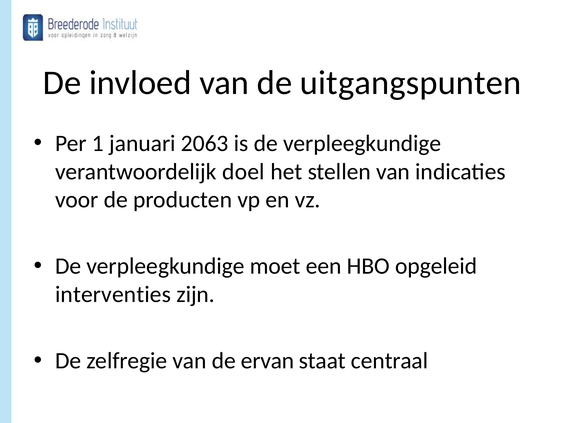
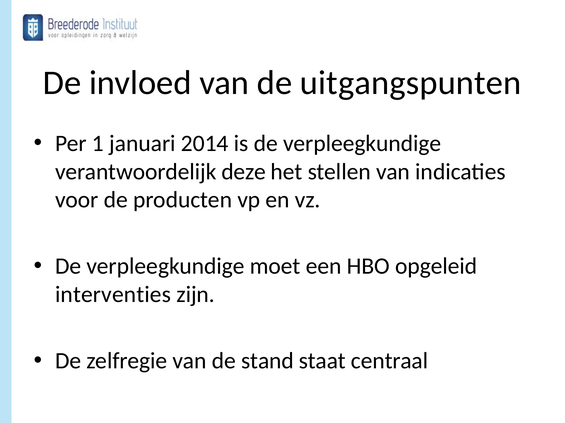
2063: 2063 -> 2014 (205, 144)
doel: doel -> deze (244, 172)
ervan: ervan -> stand (267, 362)
